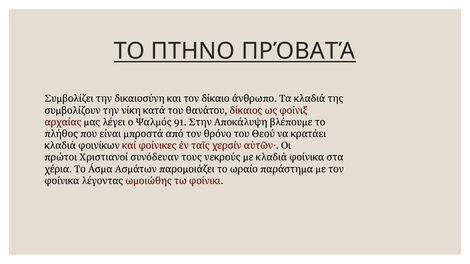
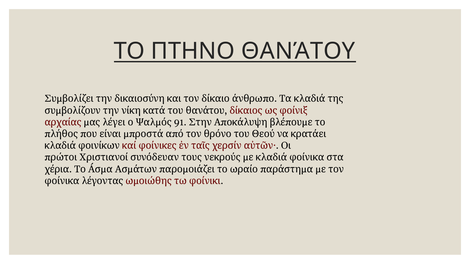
ΠΡΌΒΑΤΆ: ΠΡΌΒΑΤΆ -> ΘΑΝΆΤΟΥ (298, 51)
